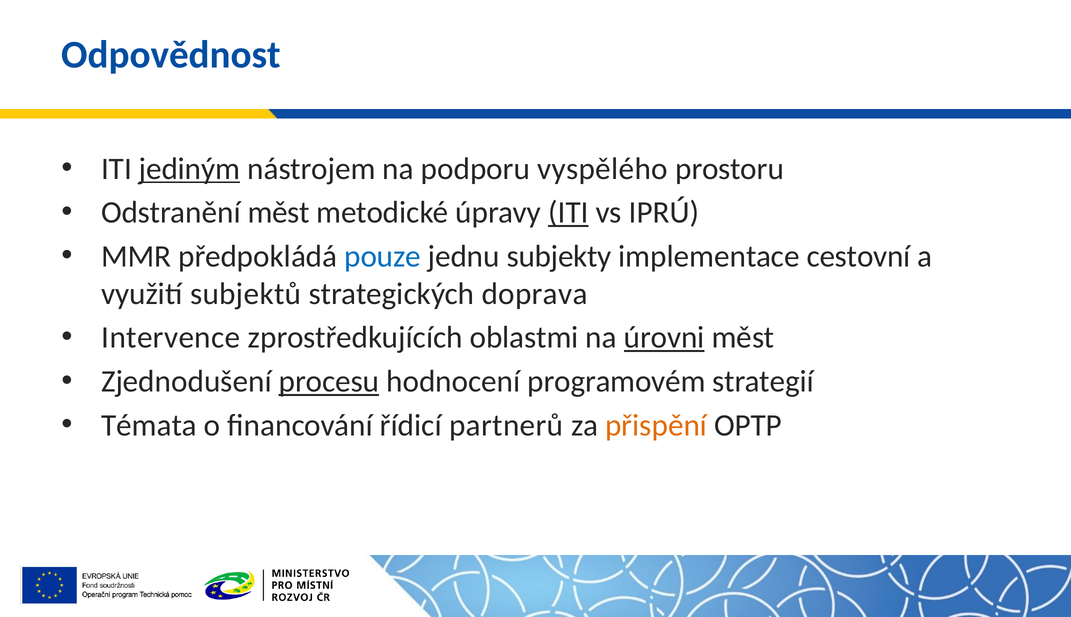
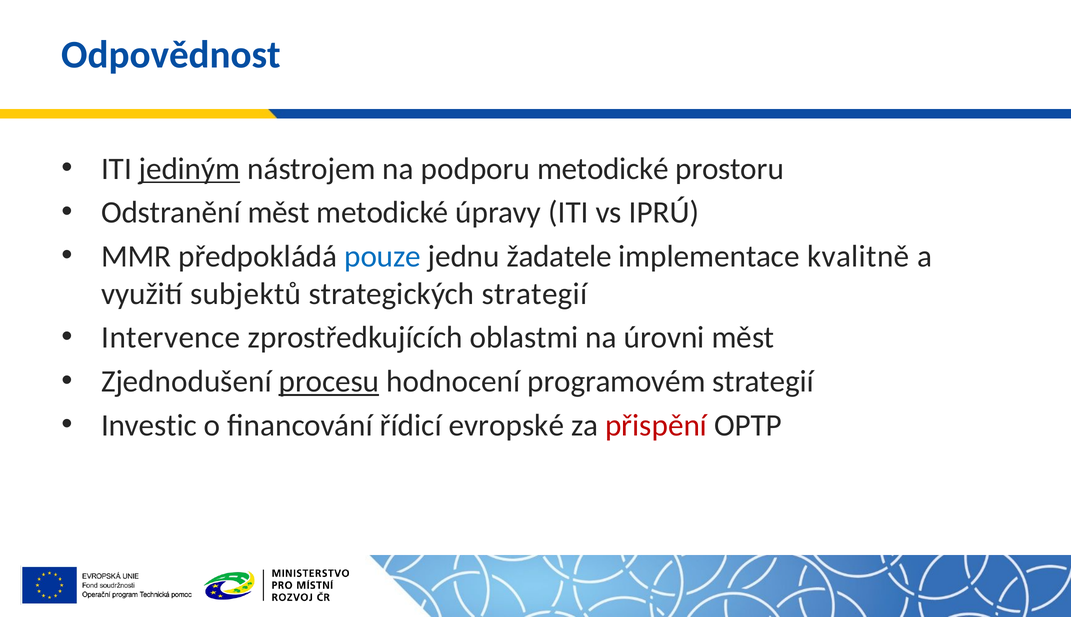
podporu vyspělého: vyspělého -> metodické (603, 169)
ITI underline: present -> none (568, 213)
subjekty: subjekty -> žadatele (559, 256)
cestovní: cestovní -> kvalitně (858, 256)
strategických doprava: doprava -> strategií (535, 294)
úrovni underline: present -> none (664, 338)
Témata: Témata -> Investic (149, 425)
partnerů: partnerů -> evropské (506, 425)
přispění colour: orange -> red (656, 425)
